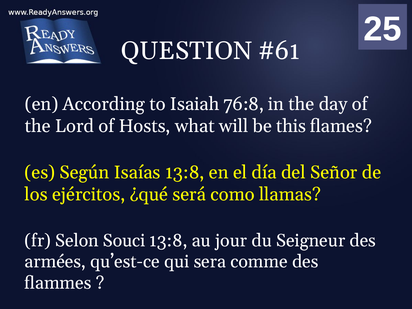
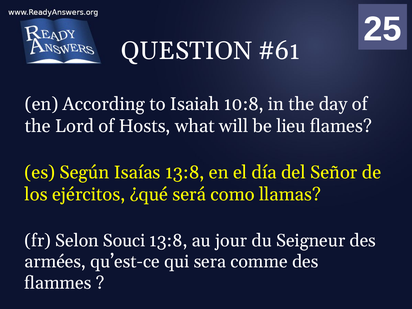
76:8: 76:8 -> 10:8 (244, 104)
this: this -> lieu (291, 126)
